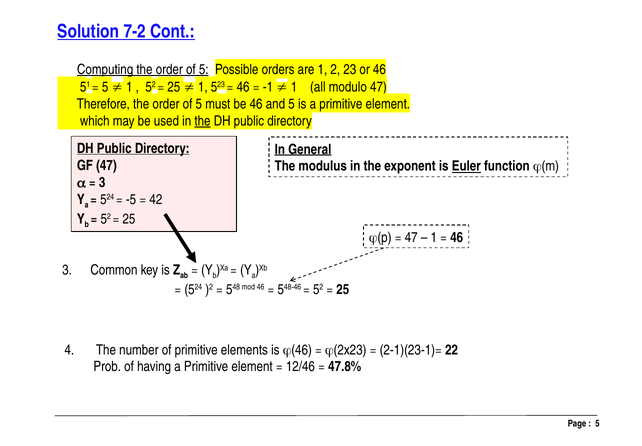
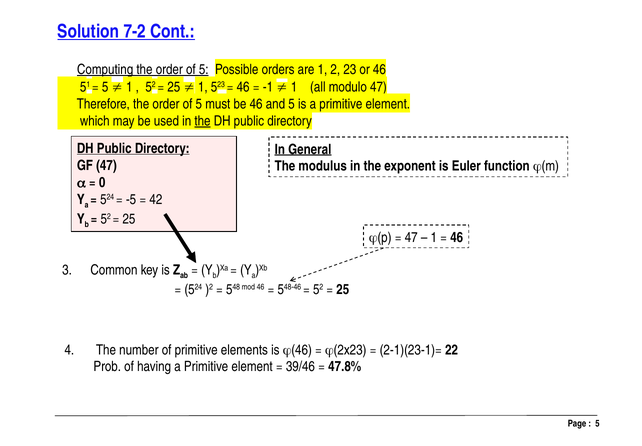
Euler underline: present -> none (466, 166)
3: 3 -> 0 (102, 183)
12/46: 12/46 -> 39/46 (300, 367)
